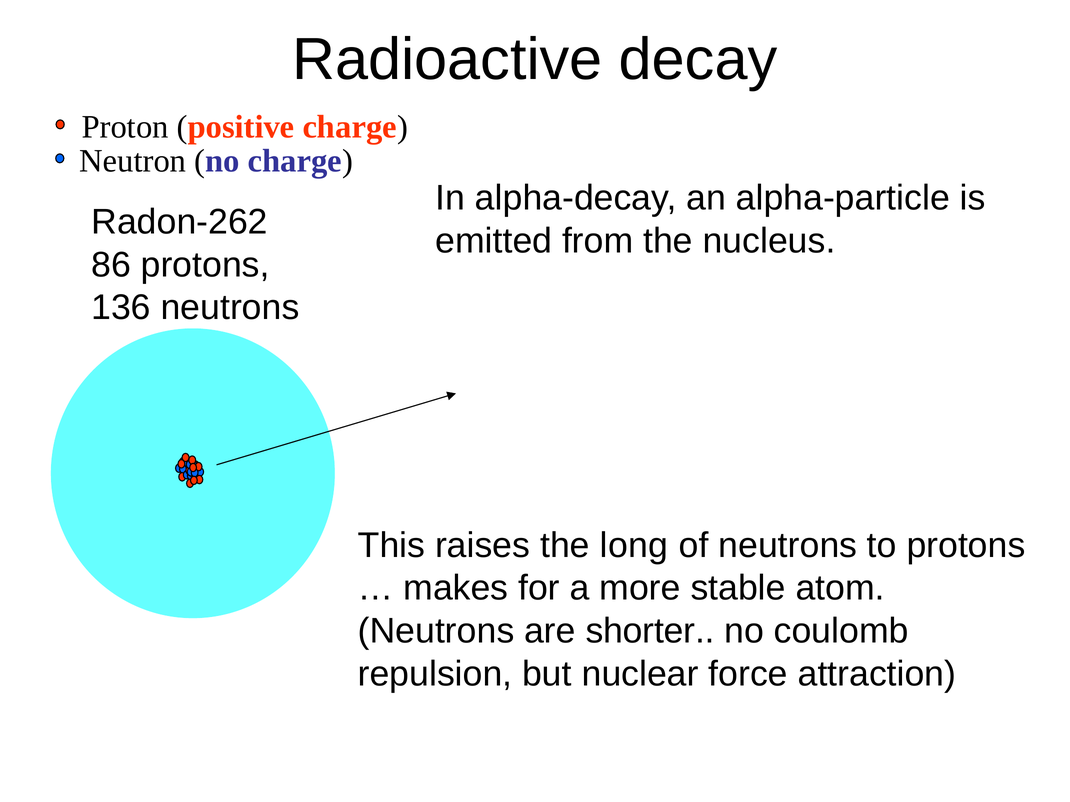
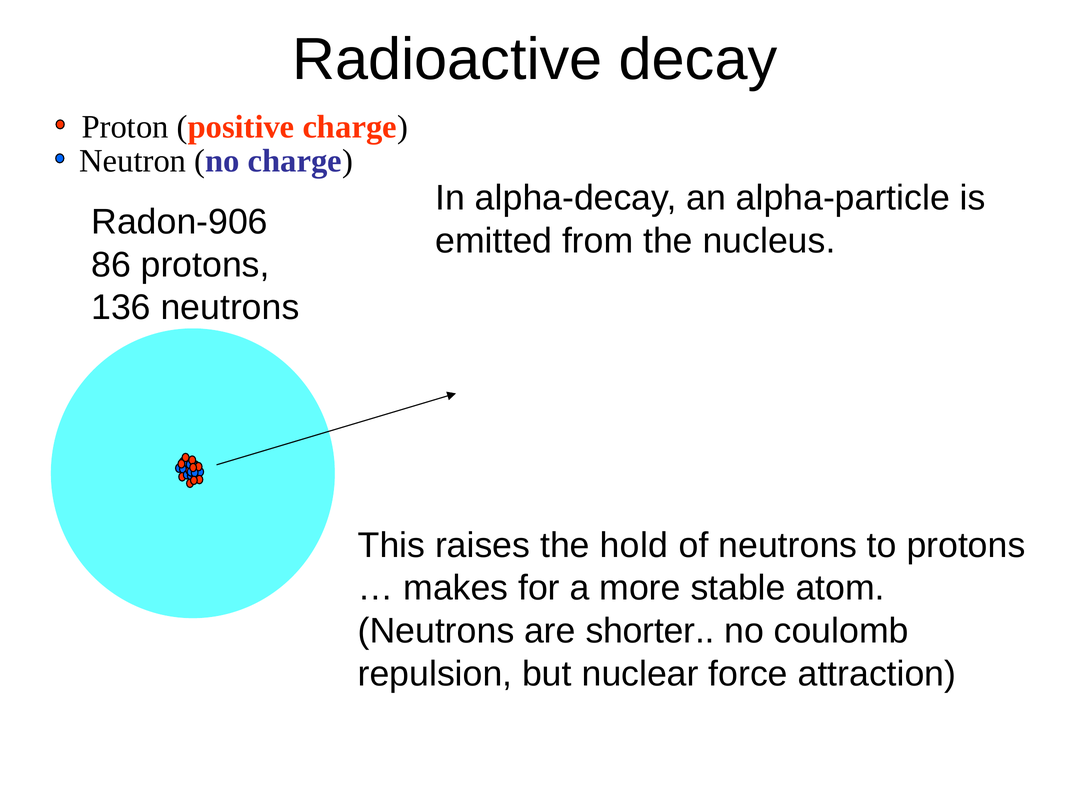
Radon-262: Radon-262 -> Radon-906 (180, 222)
long: long -> hold (634, 546)
